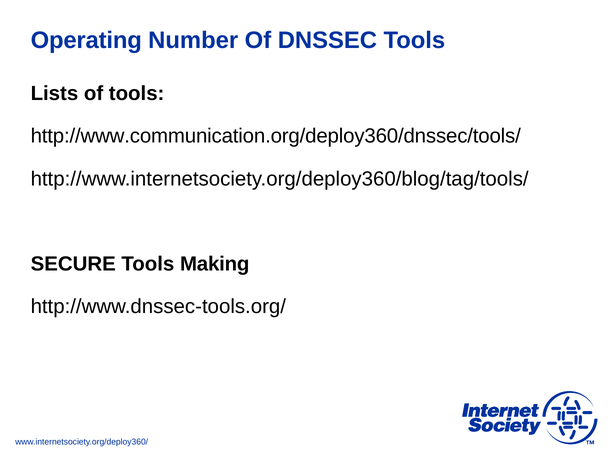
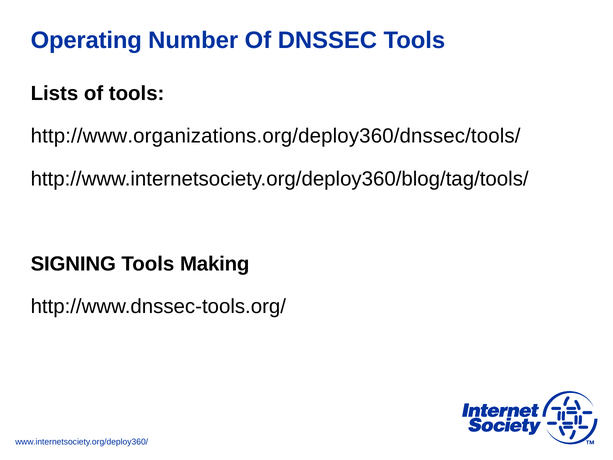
http://www.communication.org/deploy360/dnssec/tools/: http://www.communication.org/deploy360/dnssec/tools/ -> http://www.organizations.org/deploy360/dnssec/tools/ (276, 136)
SECURE: SECURE -> SIGNING (73, 264)
